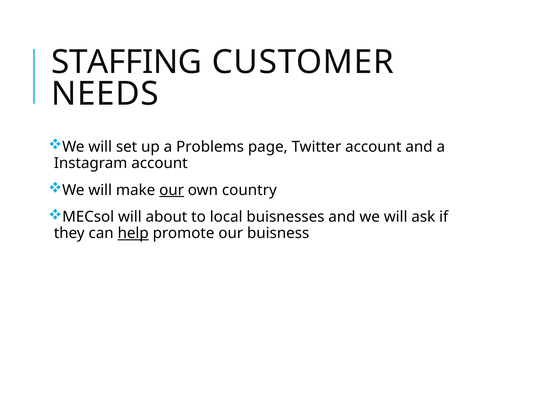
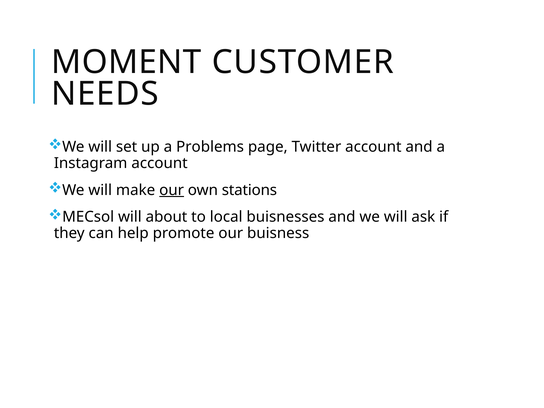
STAFFING: STAFFING -> MOMENT (126, 62)
country: country -> stations (249, 190)
help underline: present -> none (133, 233)
